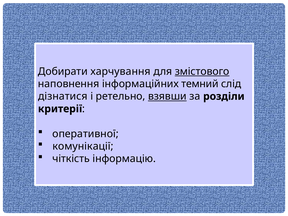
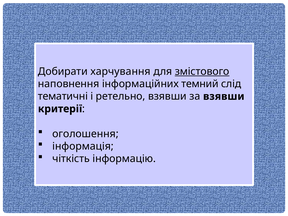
дізнатися: дізнатися -> тематичні (63, 96)
взявши underline: present -> none (167, 96)
за розділи: розділи -> взявши (224, 96)
оперативної: оперативної -> оголошення (85, 134)
комунікації: комунікації -> інформація (83, 146)
